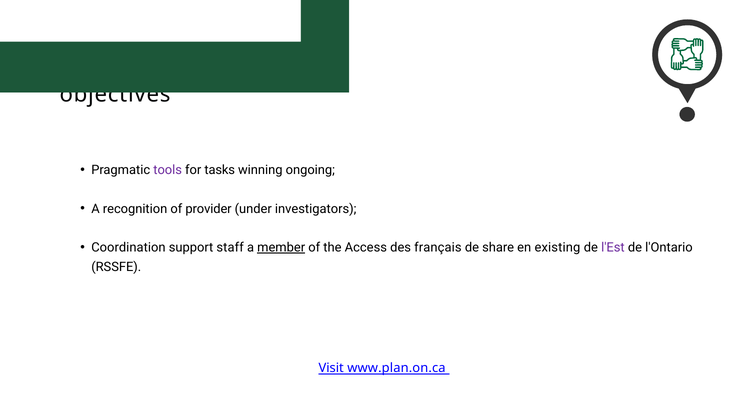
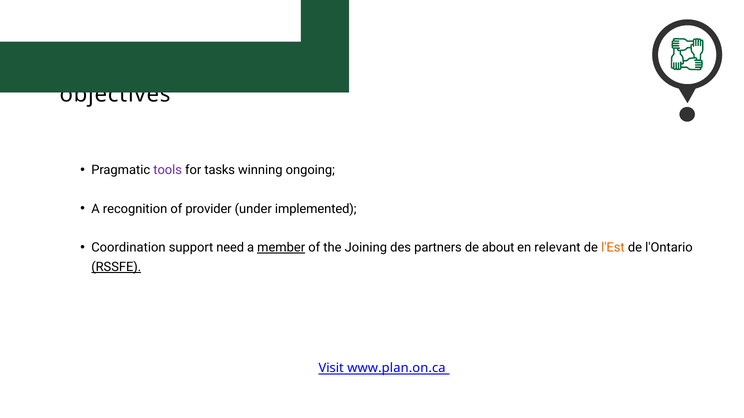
investigators: investigators -> implemented (316, 209)
staff: staff -> need (230, 248)
Access: Access -> Joining (366, 248)
français: français -> partners (438, 248)
share: share -> about (498, 248)
existing: existing -> relevant (557, 248)
l'Est colour: purple -> orange (613, 248)
RSSFE underline: none -> present (116, 267)
